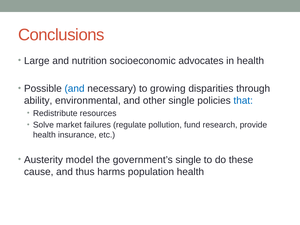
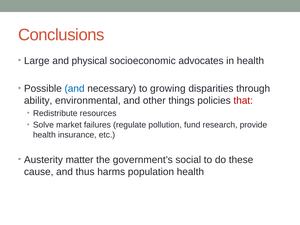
nutrition: nutrition -> physical (89, 61)
other single: single -> things (182, 101)
that colour: blue -> red (243, 101)
model: model -> matter (80, 160)
government’s single: single -> social (188, 160)
